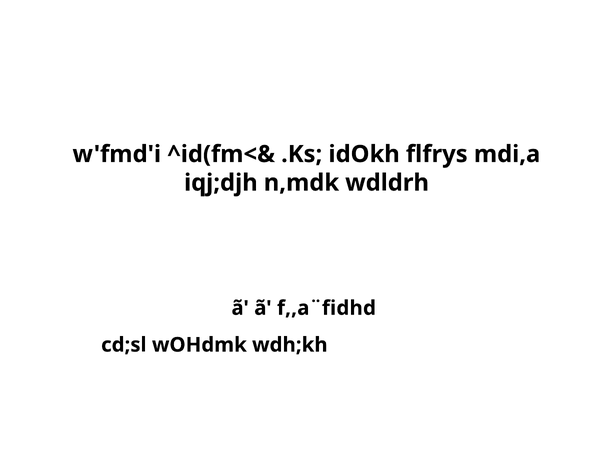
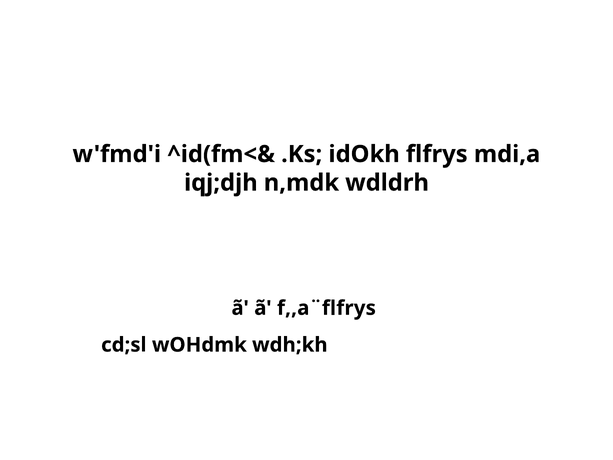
f,,a¨fidhd: f,,a¨fidhd -> f,,a¨flfrys (326, 308)
